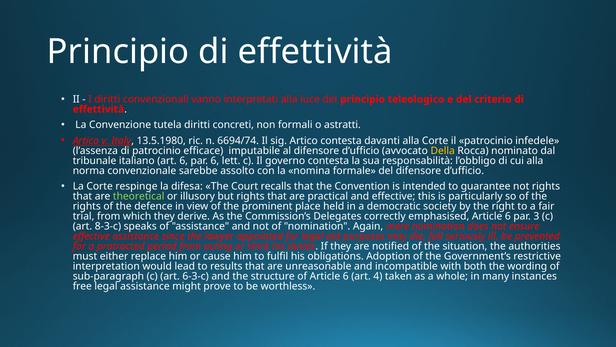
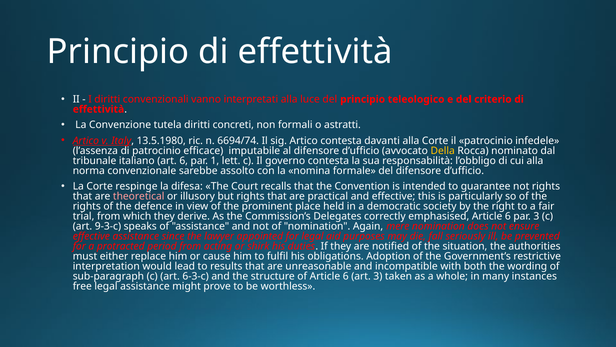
par 6: 6 -> 1 (215, 161)
theoretical colour: light green -> pink (139, 196)
8-3-c: 8-3-c -> 9-3-c (108, 226)
art 4: 4 -> 3 (378, 276)
